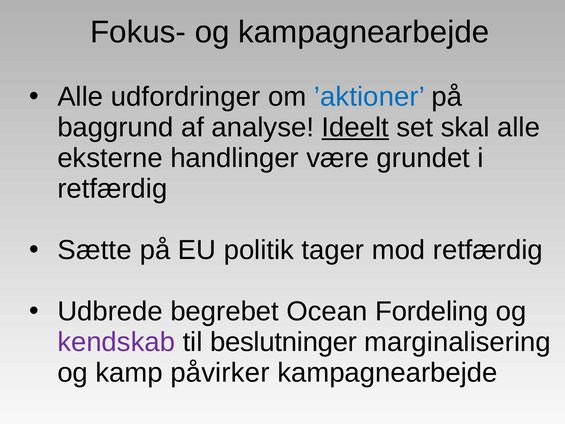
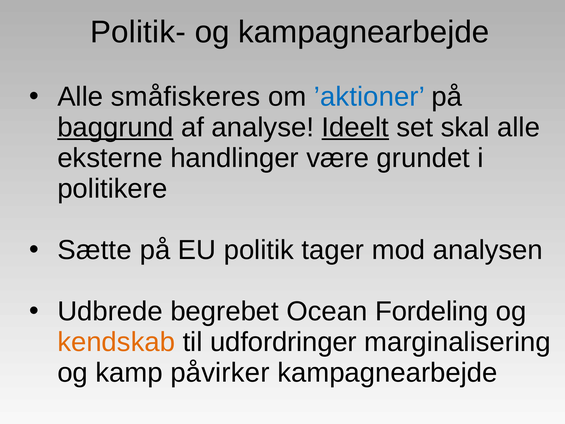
Fokus-: Fokus- -> Politik- (138, 32)
udfordringer: udfordringer -> småfiskeres (186, 97)
baggrund underline: none -> present (115, 127)
retfærdig: retfærdig -> politikere (112, 189)
mod retfærdig: retfærdig -> analysen (488, 250)
kendskab colour: purple -> orange (116, 342)
beslutninger: beslutninger -> udfordringer (283, 342)
